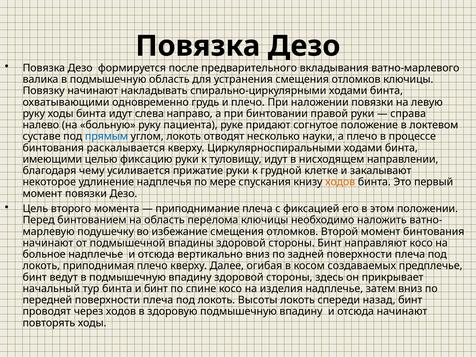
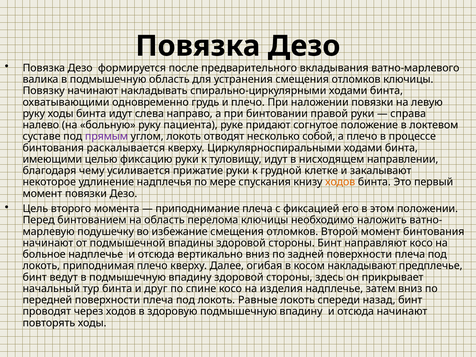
прямым colour: blue -> purple (106, 136)
науки: науки -> собой (319, 136)
создаваемых: создаваемых -> накладывают (362, 266)
и бинт: бинт -> друг (156, 289)
Высоты: Высоты -> Равные (258, 300)
